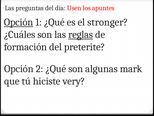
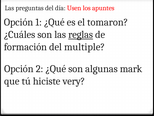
Opción underline: present -> none (19, 22)
stronger: stronger -> tomaron (108, 22)
preterite: preterite -> multiple (84, 47)
